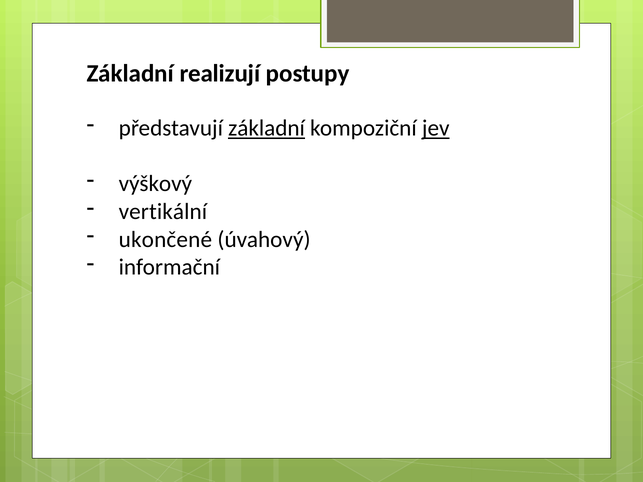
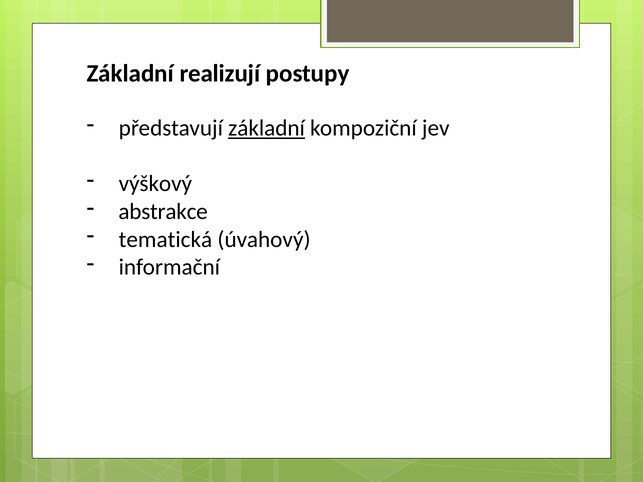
jev underline: present -> none (436, 128)
vertikální: vertikální -> abstrakce (163, 212)
ukončené: ukončené -> tematická (165, 240)
